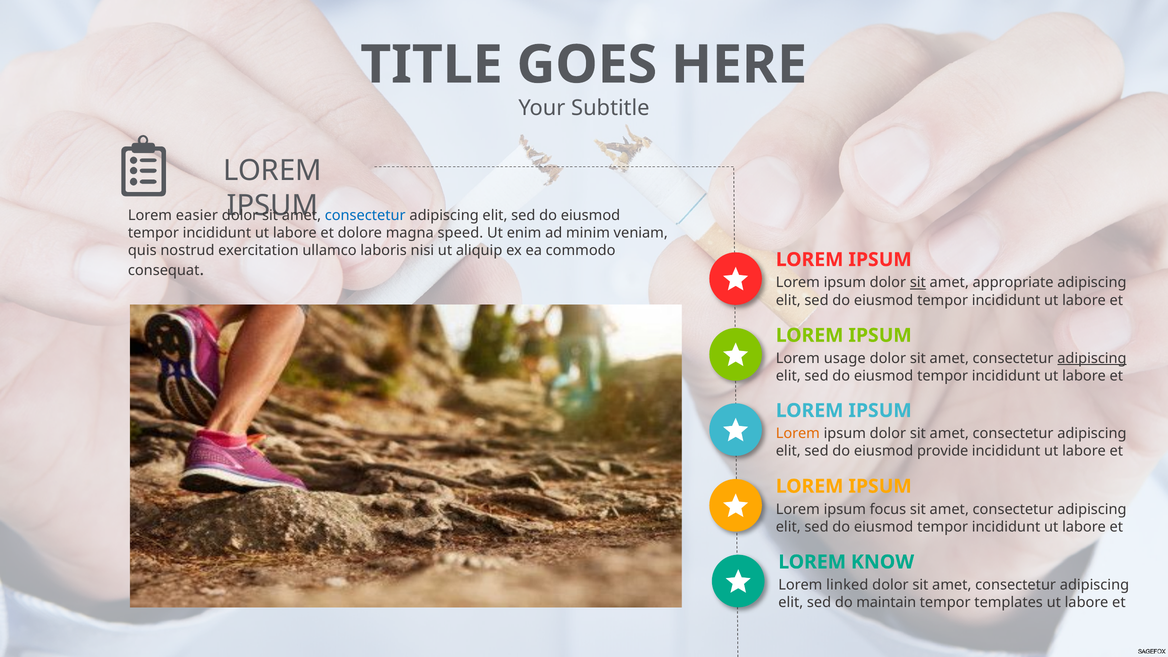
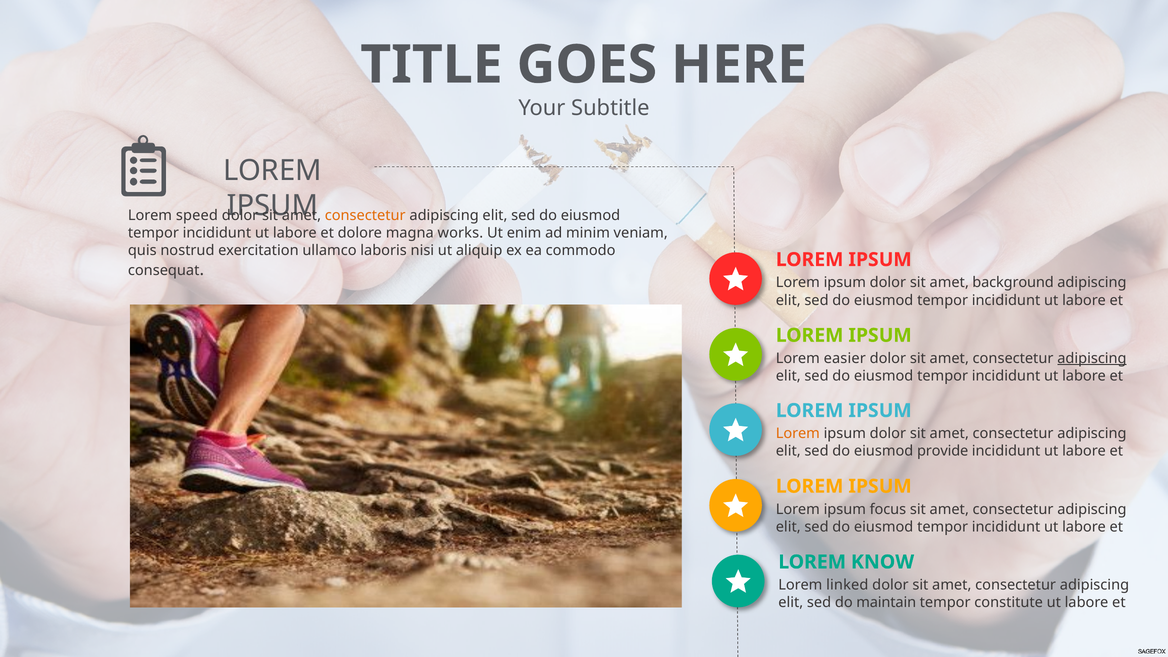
easier: easier -> speed (197, 216)
consectetur colour: blue -> orange (365, 216)
speed: speed -> works (460, 233)
sit underline: present -> none (918, 283)
appropriate: appropriate -> background (1013, 283)
usage: usage -> easier (845, 358)
templates: templates -> constitute (1009, 603)
